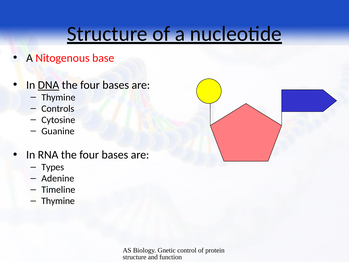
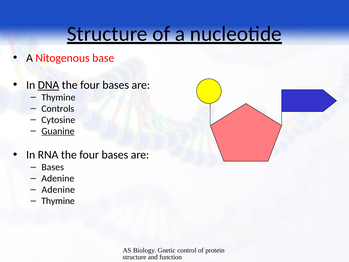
Guanine underline: none -> present (58, 131)
Types: Types -> Bases (53, 167)
Timeline: Timeline -> Adenine (58, 190)
